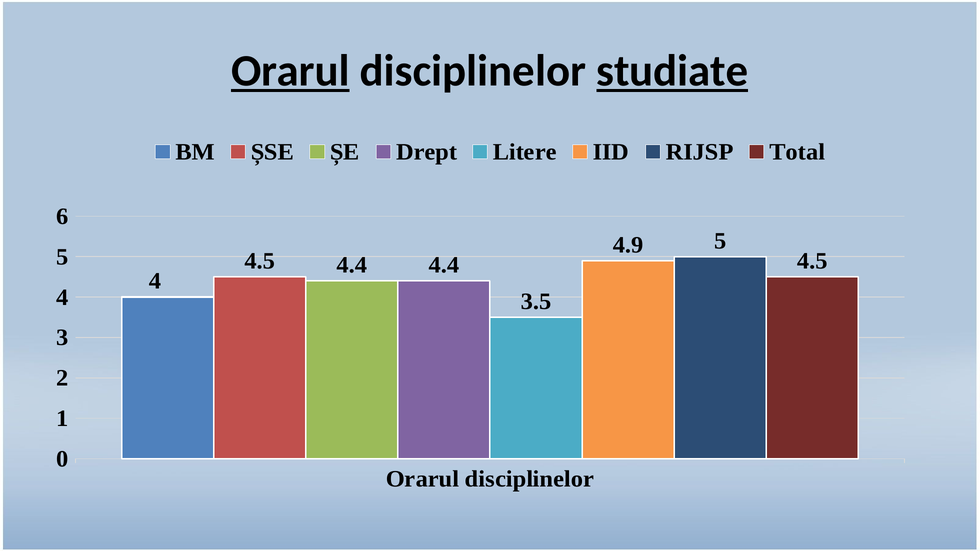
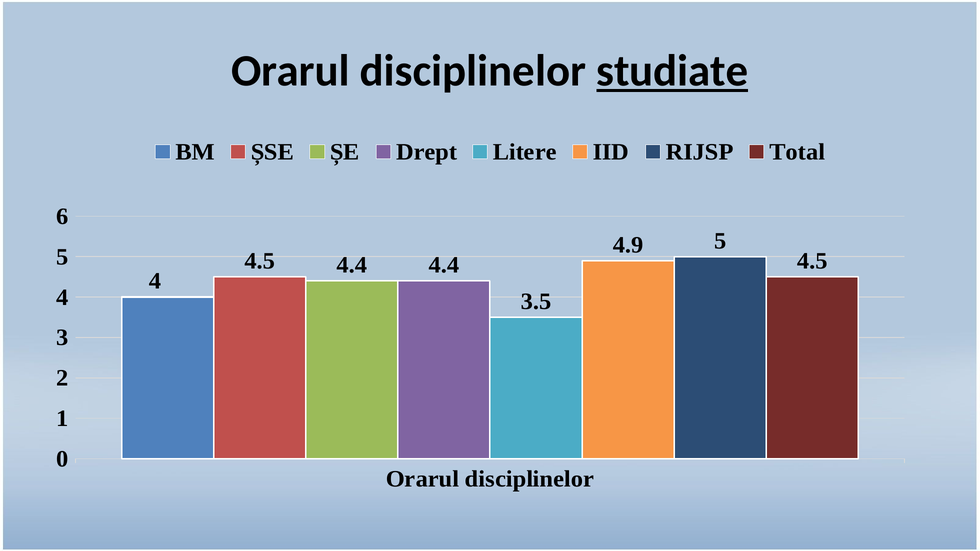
Orarul underline: present -> none (290, 71)
